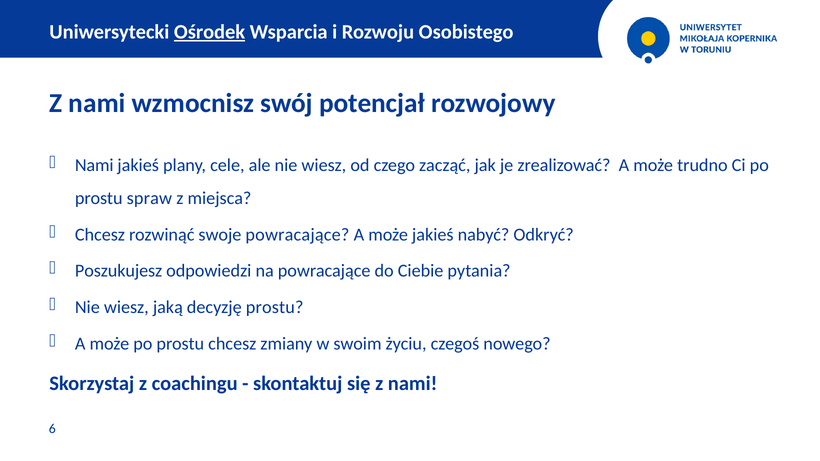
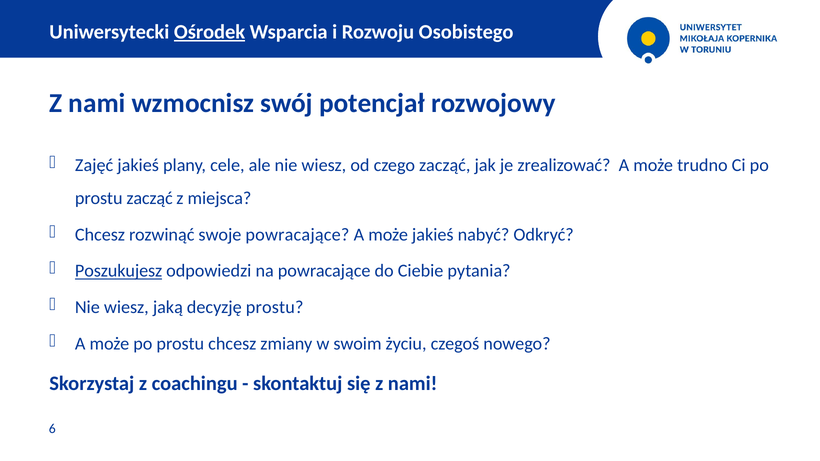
Nami: Nami -> Zajęć (94, 166)
prostu spraw: spraw -> zacząć (150, 198)
Poszukujesz underline: none -> present (119, 271)
